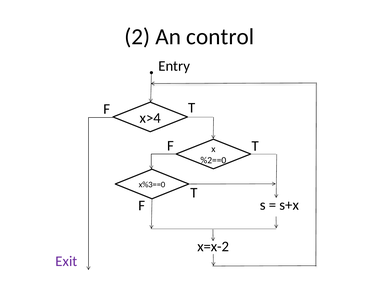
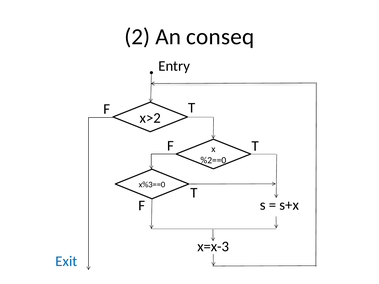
control: control -> conseq (220, 37)
x>4: x>4 -> x>2 (150, 118)
x=x-2: x=x-2 -> x=x-3 (213, 247)
Exit colour: purple -> blue (66, 261)
